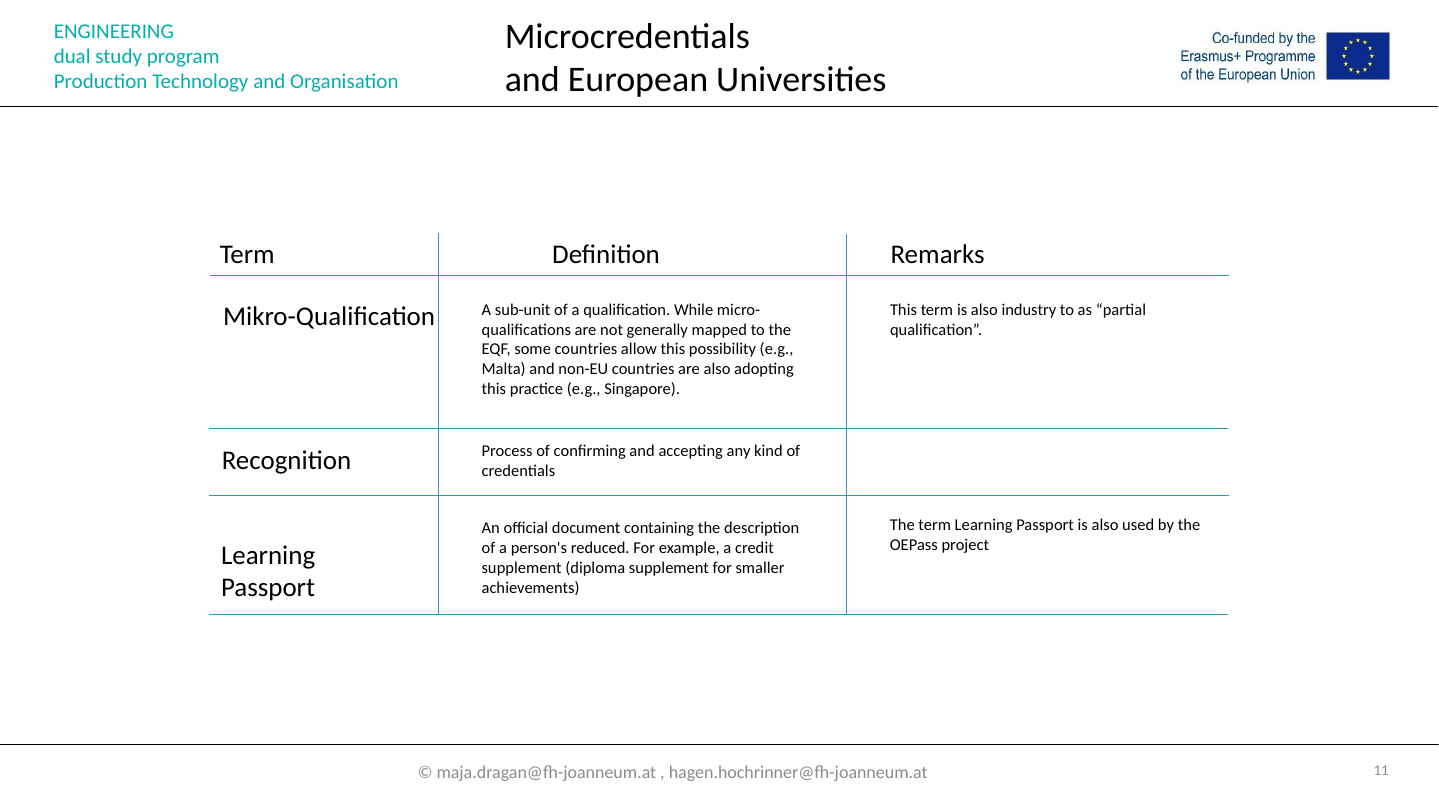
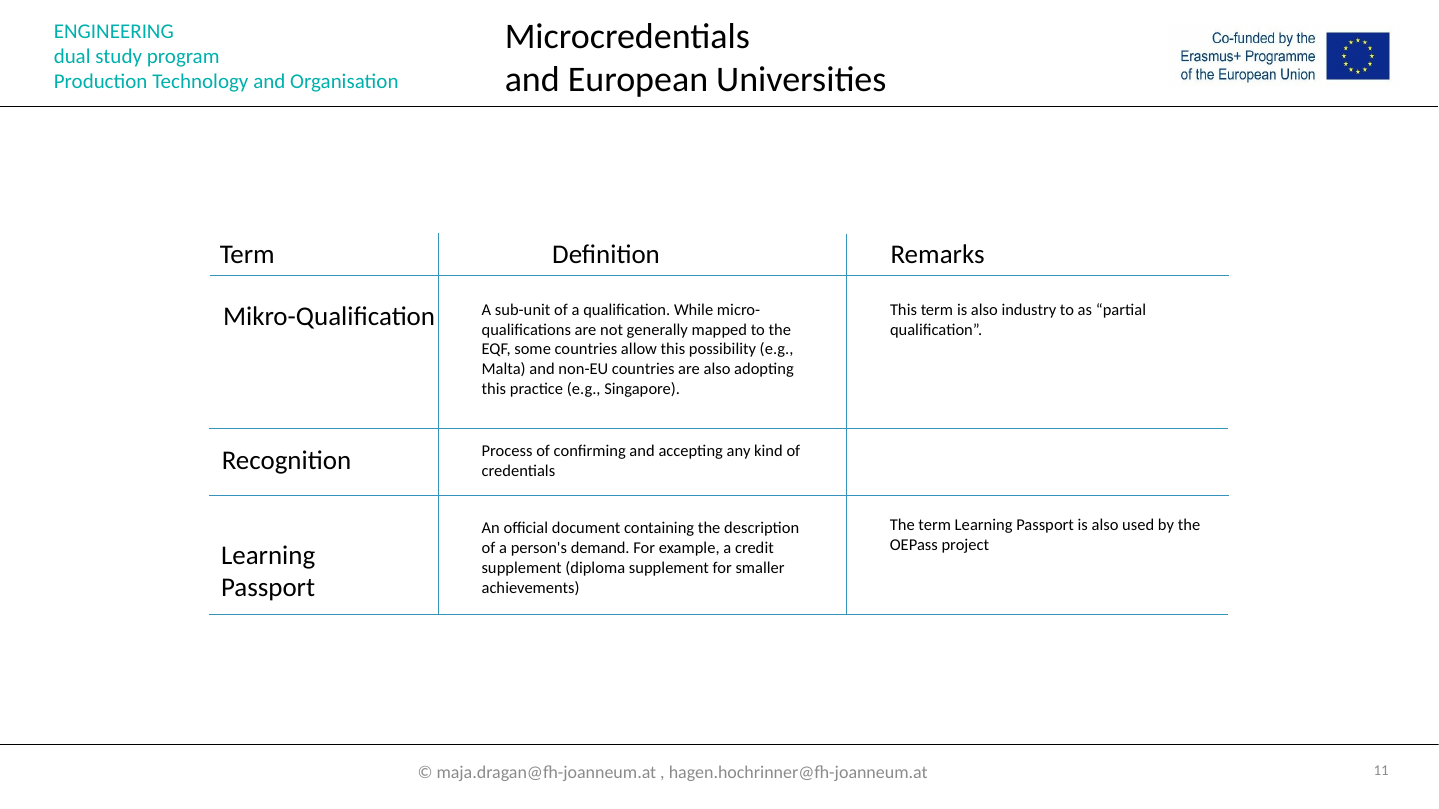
reduced: reduced -> demand (600, 548)
